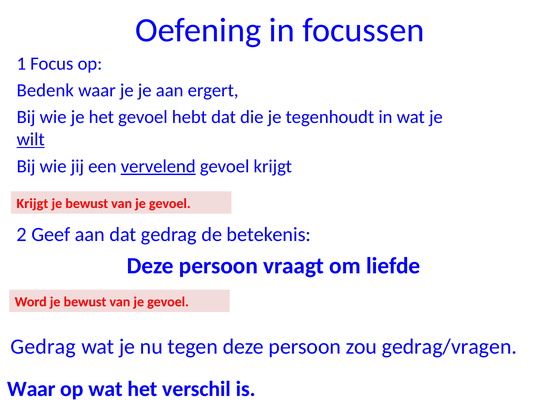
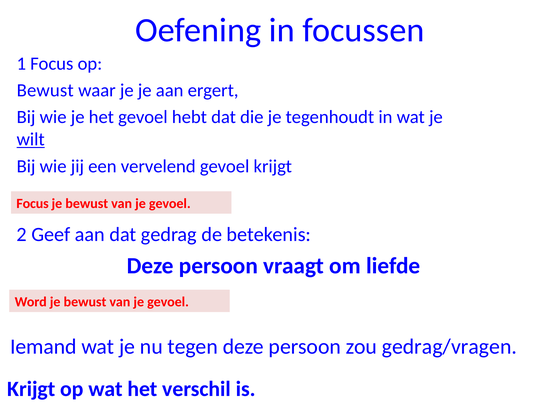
Bedenk: Bedenk -> Bewust (45, 90)
vervelend underline: present -> none (158, 166)
Krijgt: Krijgt -> Focus (33, 203)
Gedrag: Gedrag -> Iemand (43, 347)
Waar: Waar -> Krijgt (31, 389)
